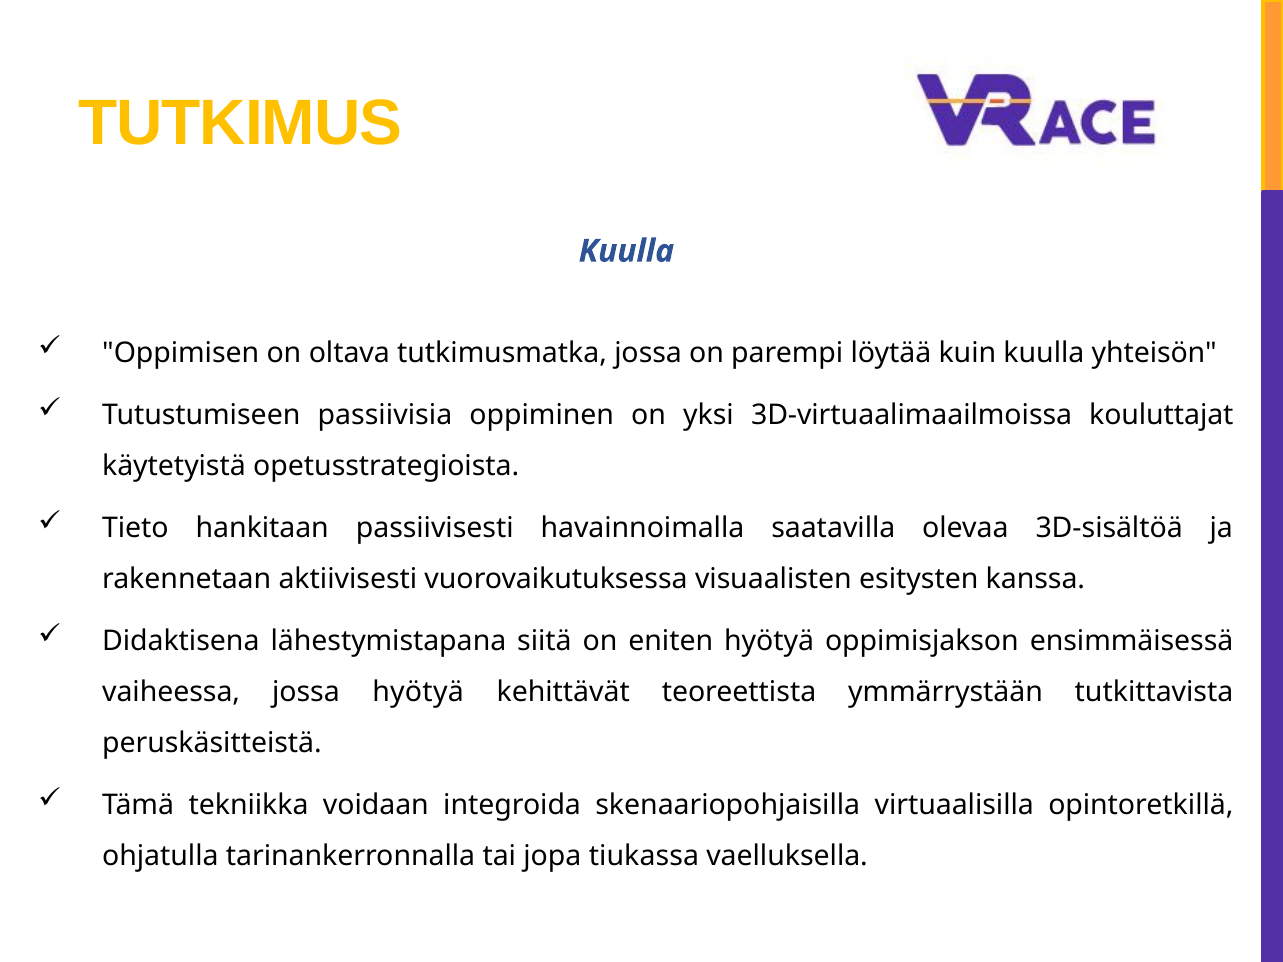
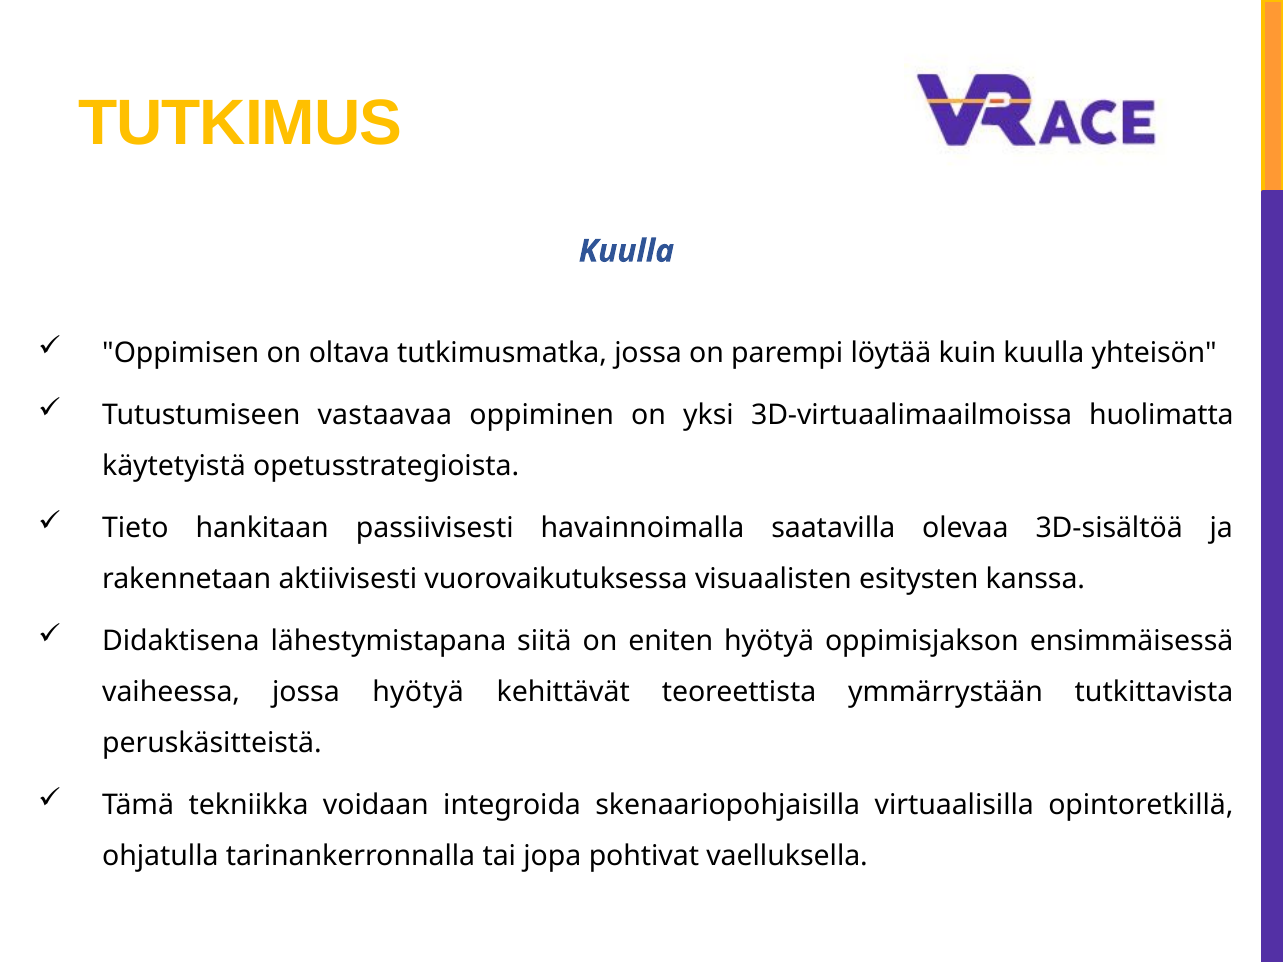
passiivisia: passiivisia -> vastaavaa (385, 415)
kouluttajat: kouluttajat -> huolimatta (1161, 415)
tiukassa: tiukassa -> pohtivat (644, 857)
